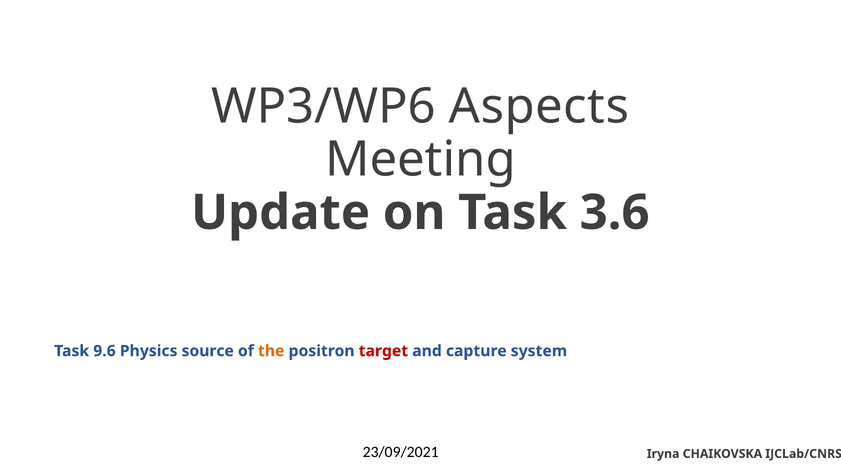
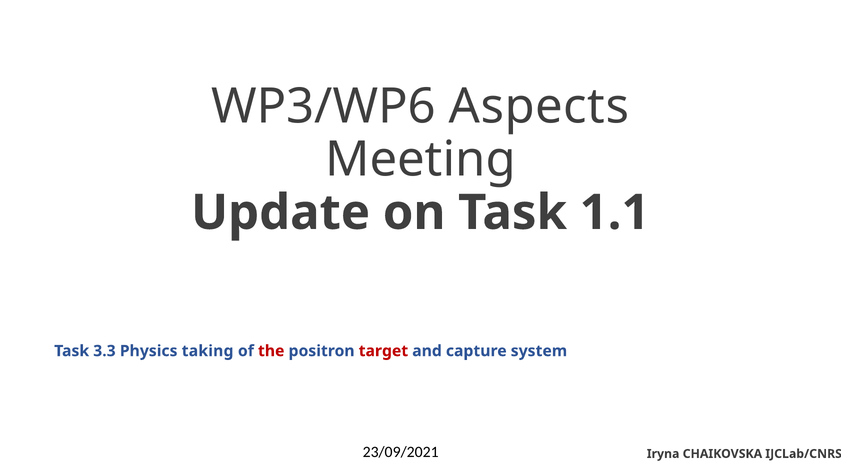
3.6: 3.6 -> 1.1 (615, 213)
9.6: 9.6 -> 3.3 (104, 351)
source: source -> taking (208, 351)
the colour: orange -> red (271, 351)
